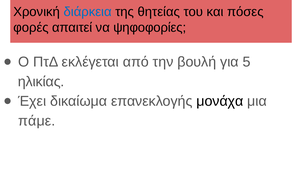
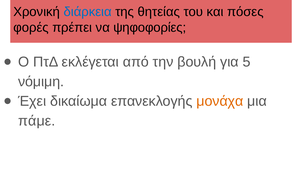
απαιτεί: απαιτεί -> πρέπει (72, 27)
ηλικίας: ηλικίας -> νόμιμη (41, 82)
μονάχα colour: black -> orange (220, 101)
